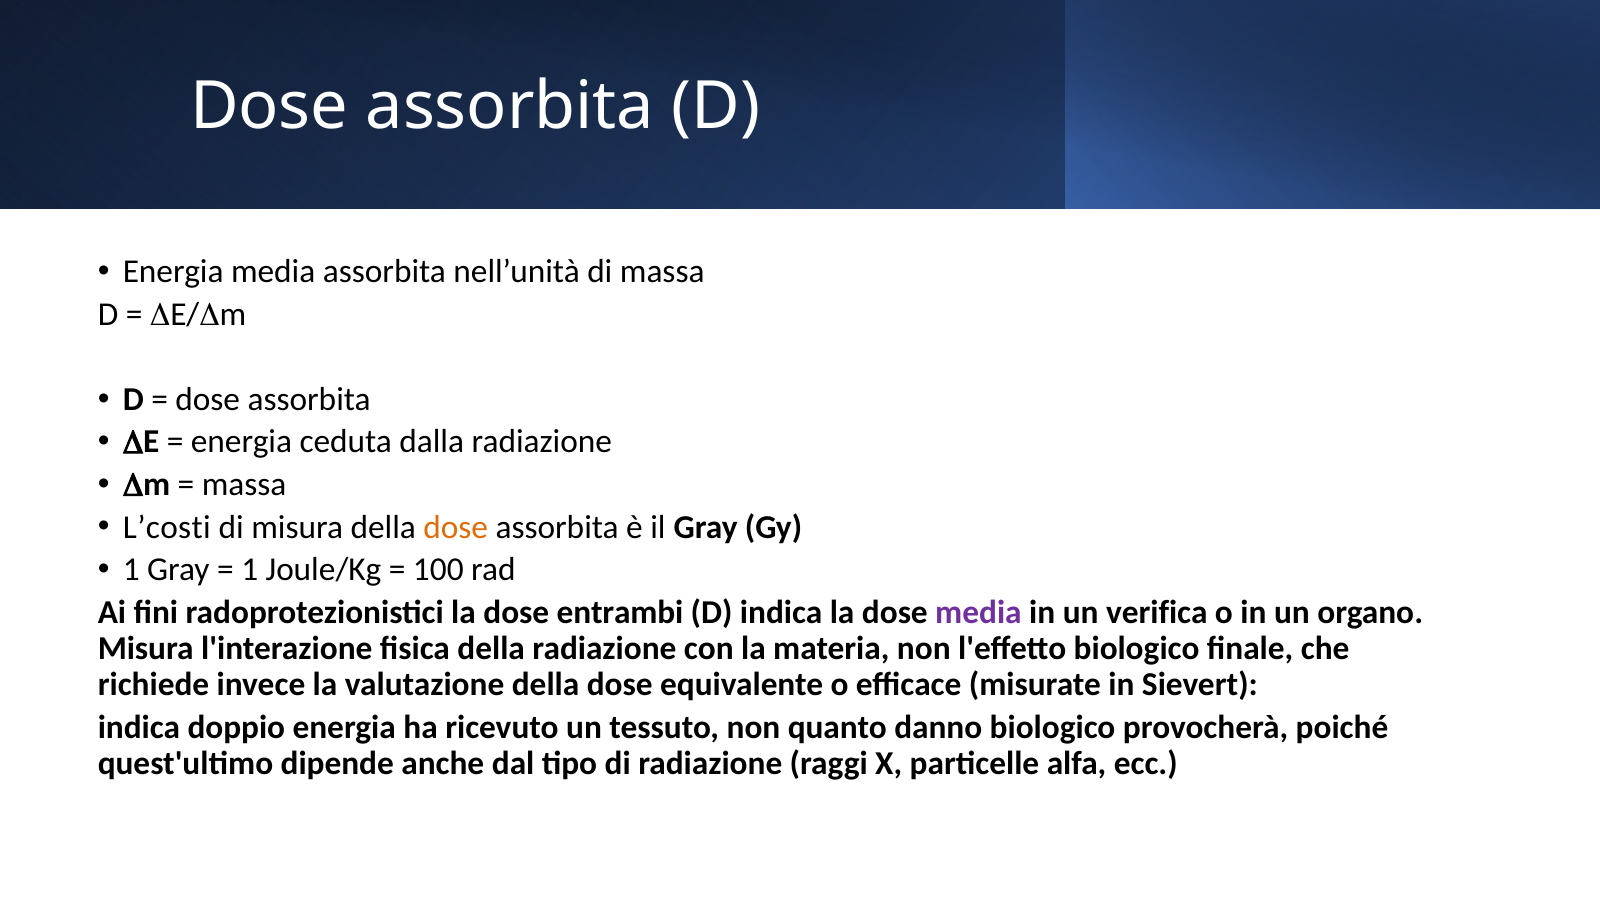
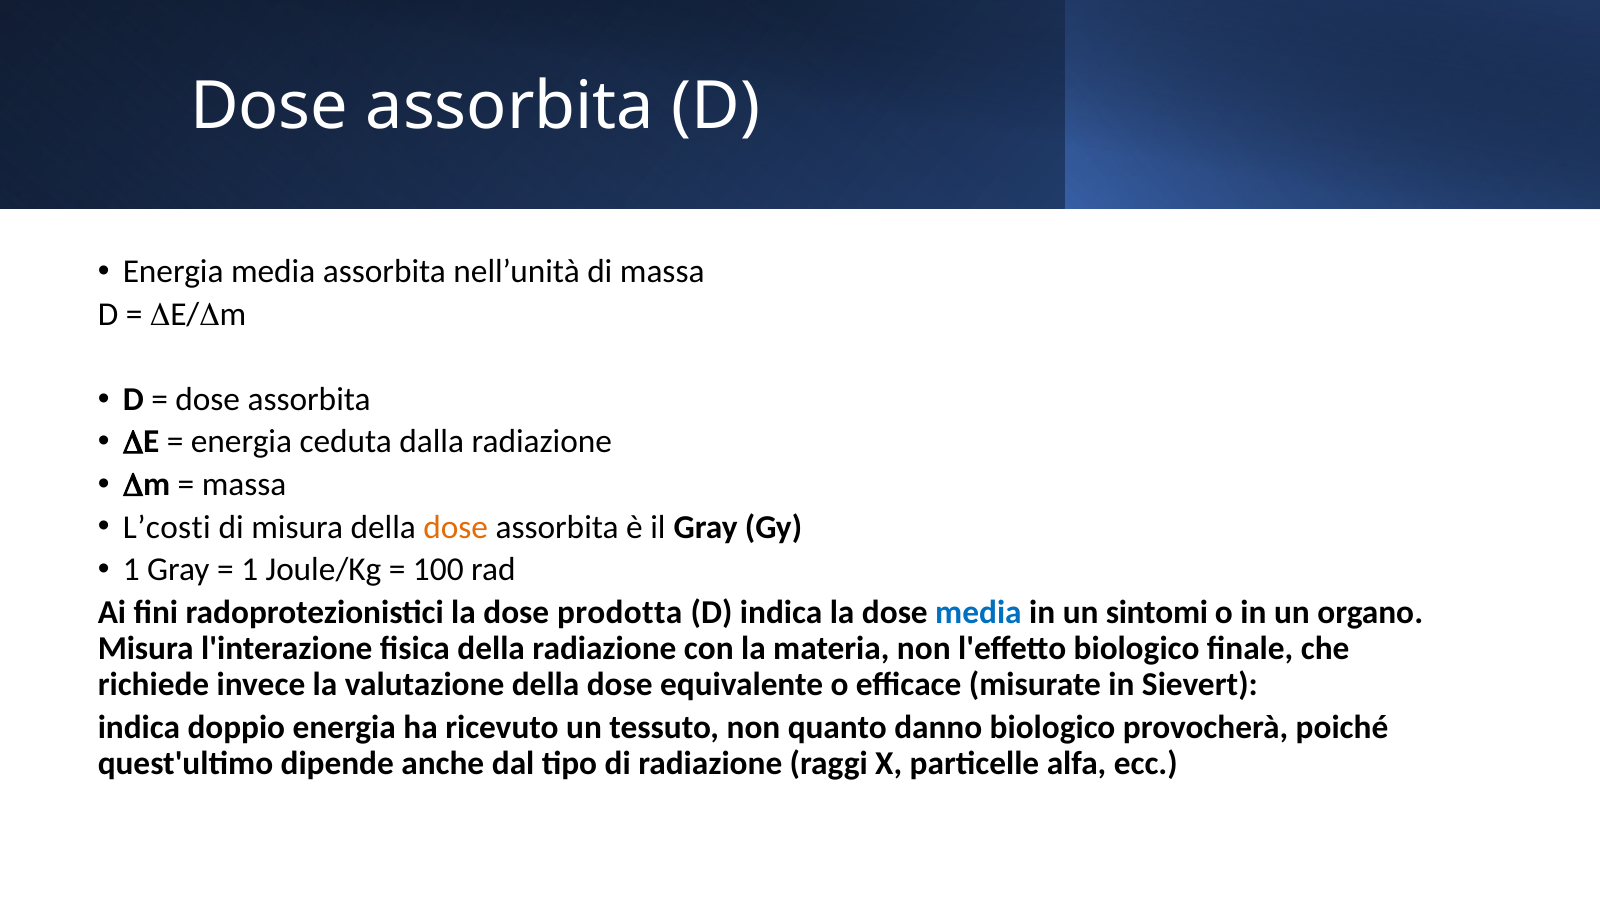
entrambi: entrambi -> prodotta (620, 613)
media colour: purple -> blue (978, 613)
verifica: verifica -> sintomi (1157, 613)
